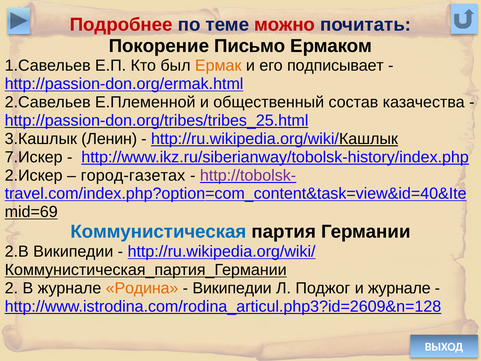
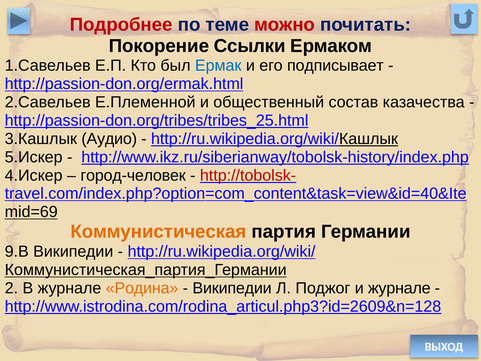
Письмо: Письмо -> Ссылки (250, 46)
Ермак colour: orange -> blue (218, 66)
Ленин: Ленин -> Аудио (109, 139)
7.Искер: 7.Искер -> 5.Искер (34, 157)
2.Искер: 2.Искер -> 4.Искер (34, 175)
город-газетах: город-газетах -> город-человек (133, 175)
http://tobolsk- colour: purple -> red (248, 175)
Коммунистическая colour: blue -> orange (158, 232)
2.В: 2.В -> 9.В (17, 251)
